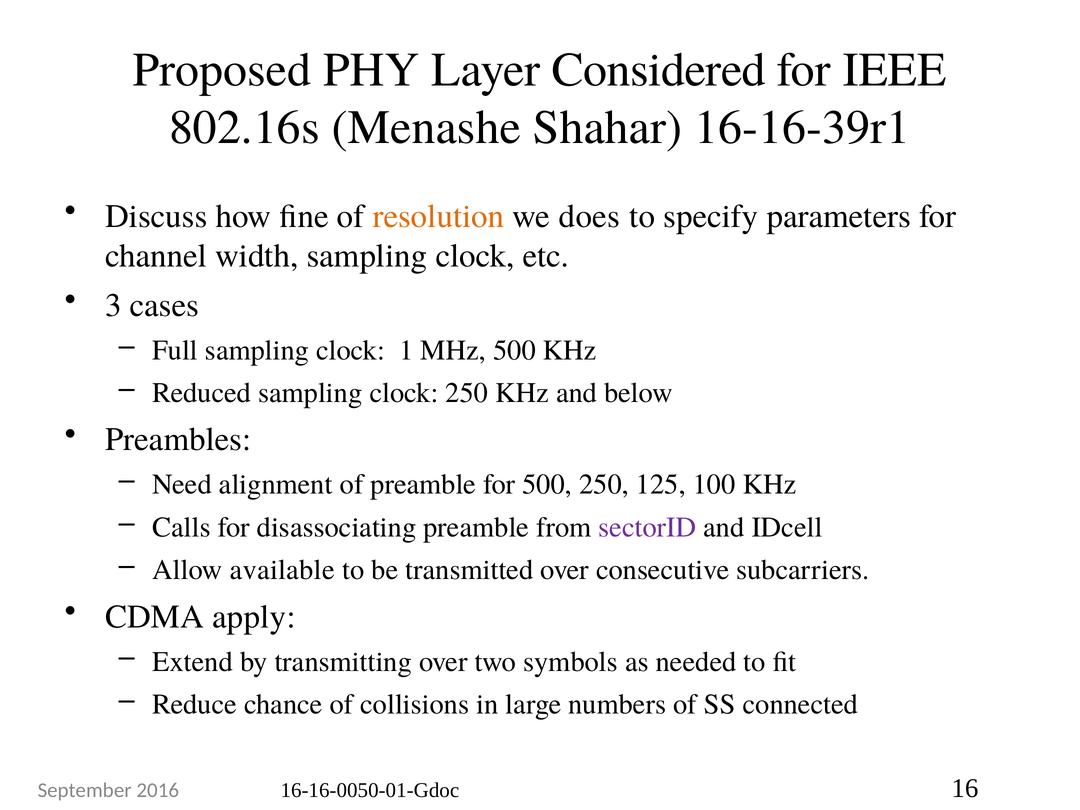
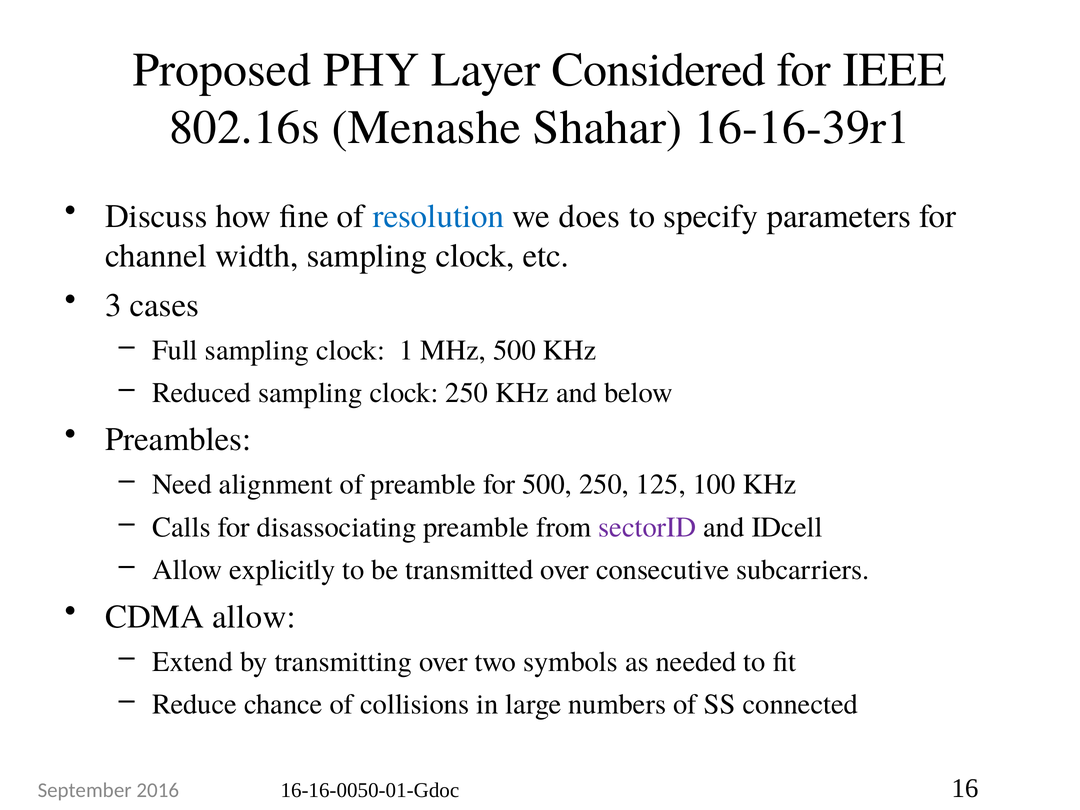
resolution colour: orange -> blue (438, 216)
available: available -> explicitly (282, 570)
CDMA apply: apply -> allow (254, 617)
